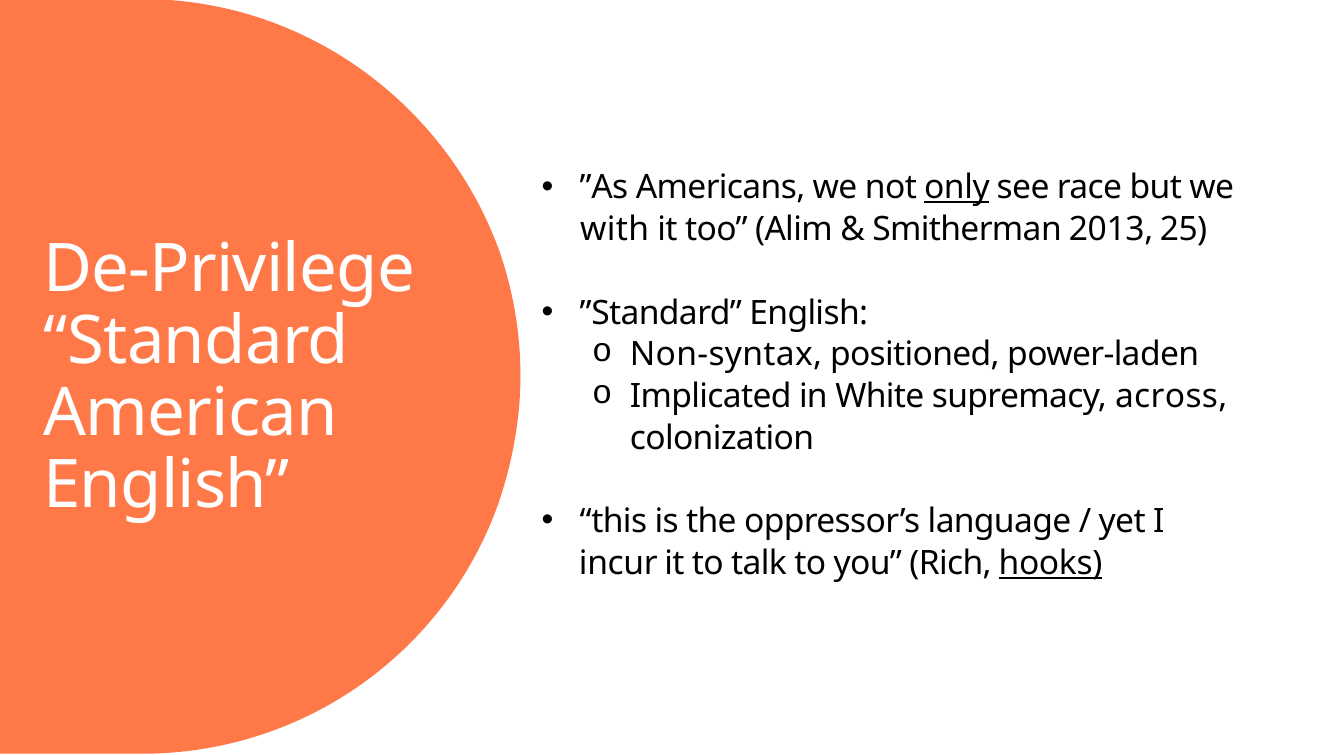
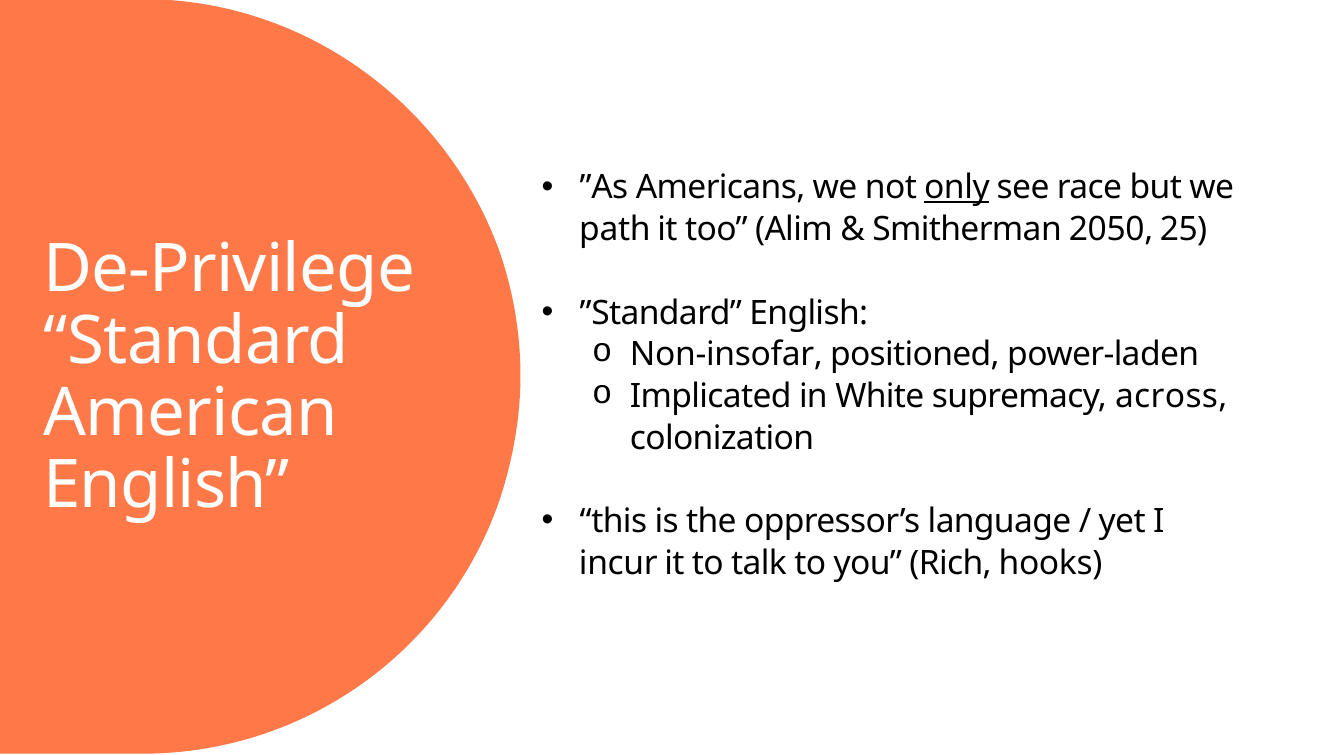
with: with -> path (615, 230)
2013: 2013 -> 2050 (1111, 230)
Non-syntax: Non-syntax -> Non-insofar (726, 355)
hooks underline: present -> none (1050, 564)
